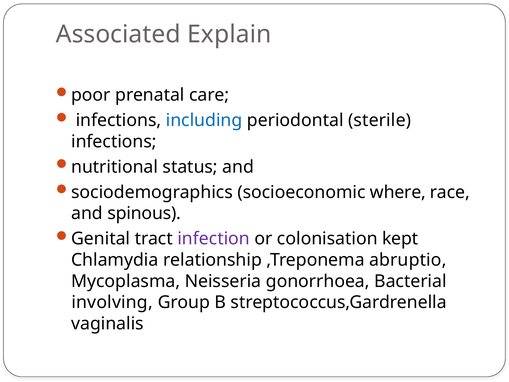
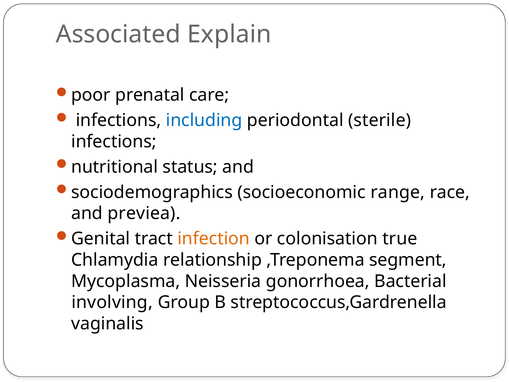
where: where -> range (398, 192)
spinous: spinous -> previea (144, 213)
infection colour: purple -> orange (214, 239)
kept: kept -> true (400, 239)
abruptio: abruptio -> segment (408, 260)
